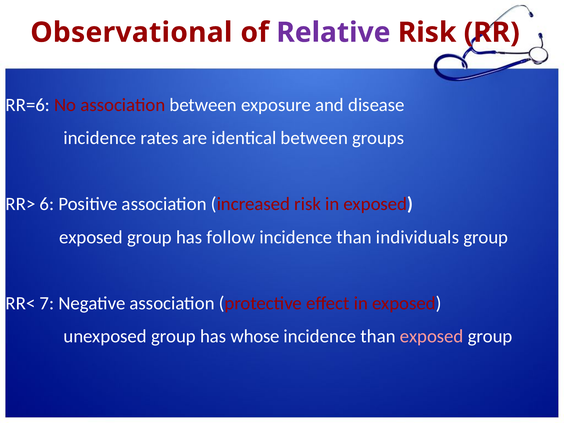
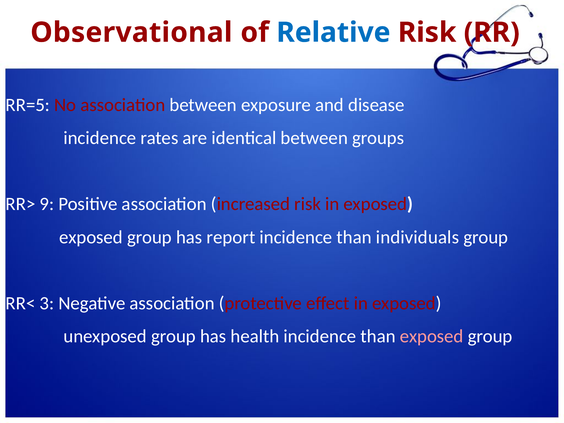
Relative colour: purple -> blue (333, 33)
RR=6: RR=6 -> RR=5 (28, 105)
6: 6 -> 9 (47, 204)
follow: follow -> report (231, 237)
7: 7 -> 3 (47, 303)
whose: whose -> health (255, 336)
